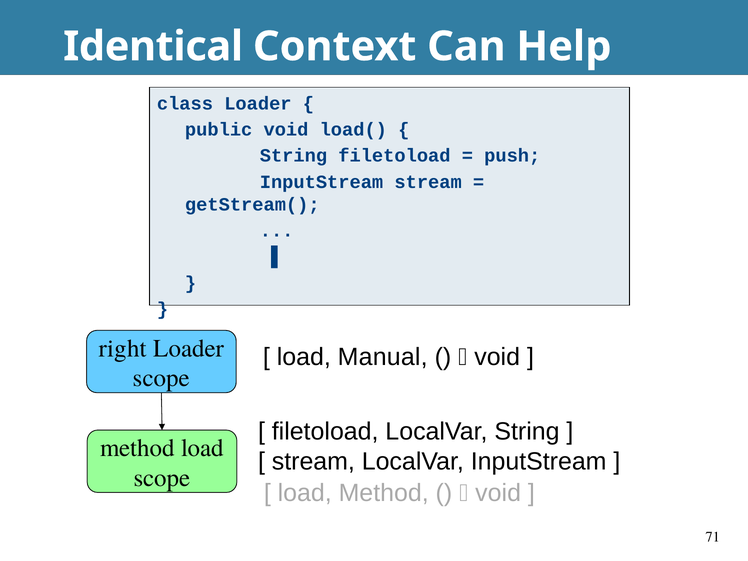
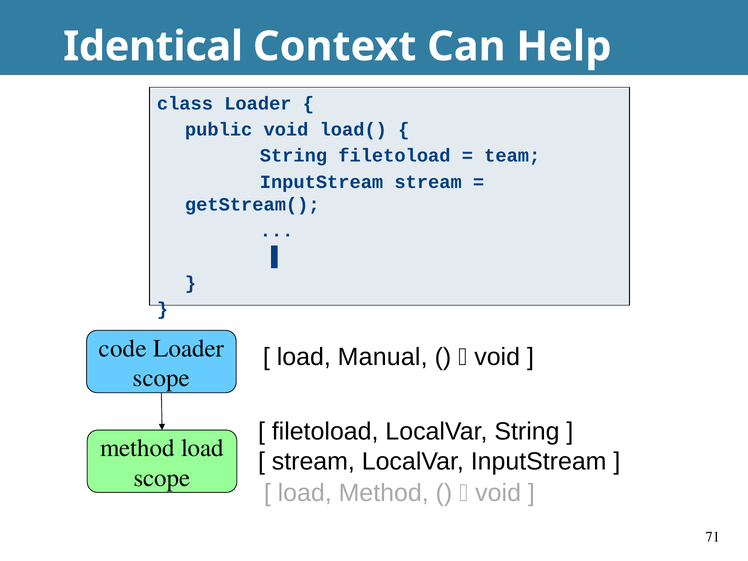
push: push -> team (512, 156)
right: right -> code (123, 348)
